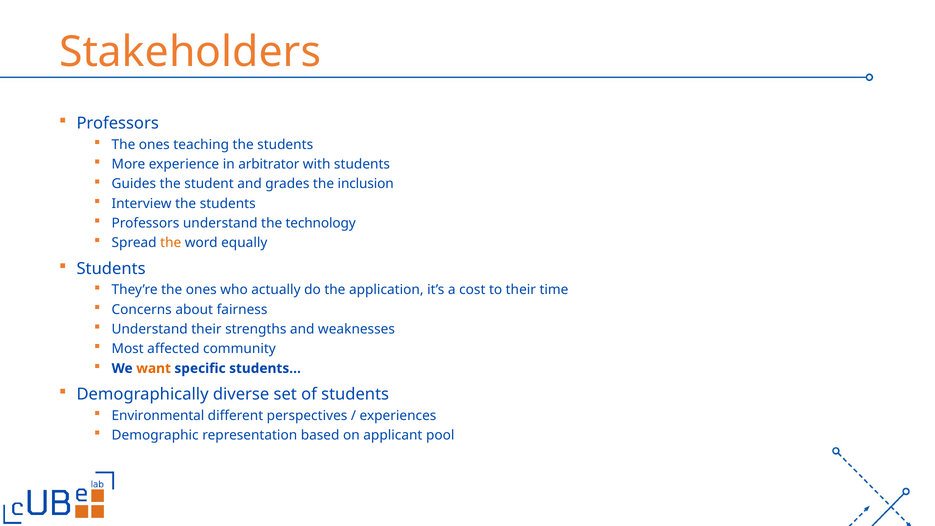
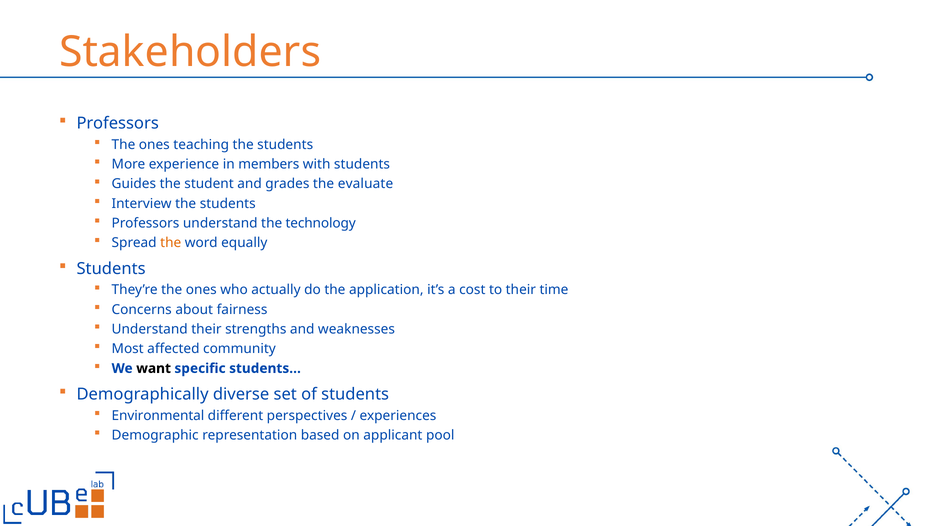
arbitrator: arbitrator -> members (269, 164)
inclusion: inclusion -> evaluate (366, 184)
want colour: orange -> black (154, 368)
